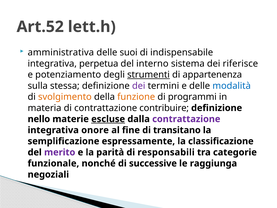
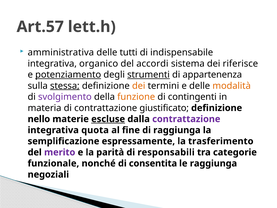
Art.52: Art.52 -> Art.57 (40, 27)
suoi: suoi -> tutti (129, 52)
perpetua: perpetua -> organico (99, 64)
interno: interno -> accordi (152, 64)
potenziamento underline: none -> present (68, 75)
stessa underline: none -> present (65, 86)
dei colour: purple -> orange (139, 86)
modalità colour: blue -> orange (232, 86)
svolgimento colour: orange -> purple (65, 97)
programmi: programmi -> contingenti (192, 97)
contribuire: contribuire -> giustificato (164, 108)
onore: onore -> quota (95, 130)
di transitano: transitano -> raggiunga (177, 130)
classificazione: classificazione -> trasferimento (221, 141)
successive: successive -> consentita (153, 163)
